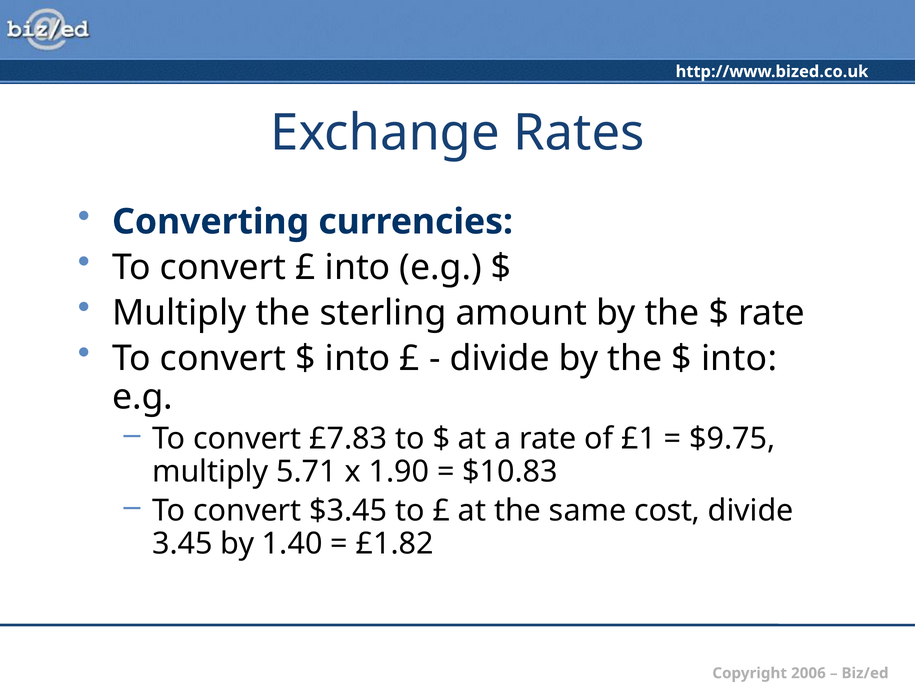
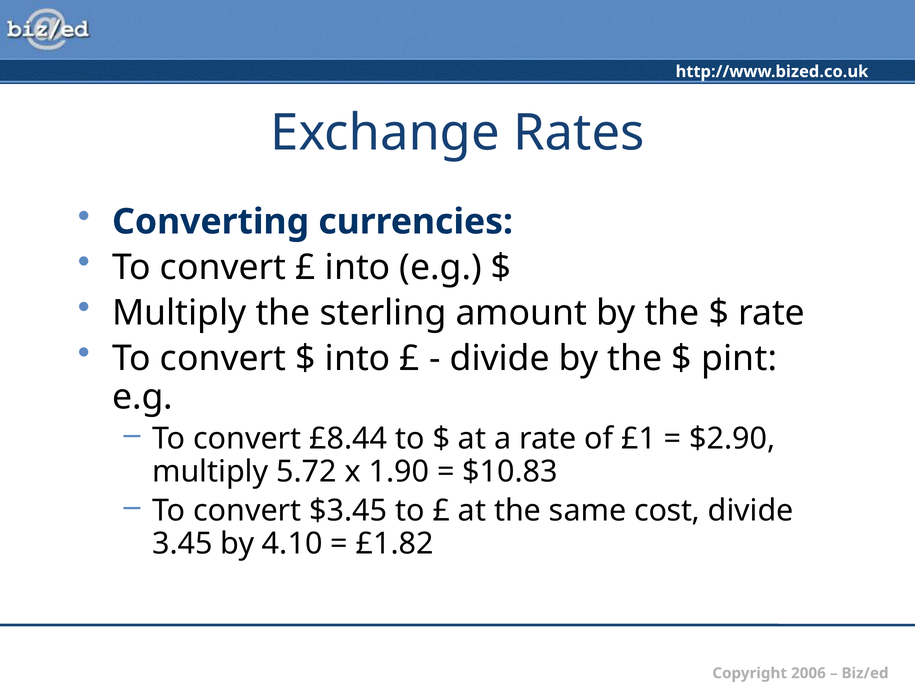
into: into -> pint (739, 359)
£7.83: £7.83 -> £8.44 (348, 439)
$9.75: $9.75 -> $2.90 (732, 439)
5.71: 5.71 -> 5.72 (306, 472)
1.40: 1.40 -> 4.10 (292, 544)
